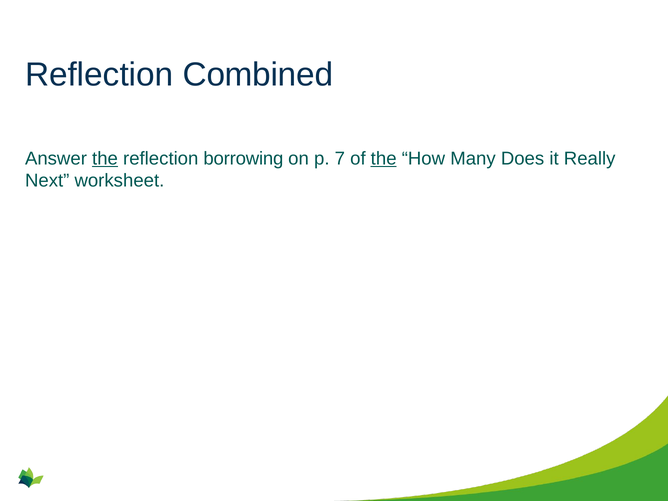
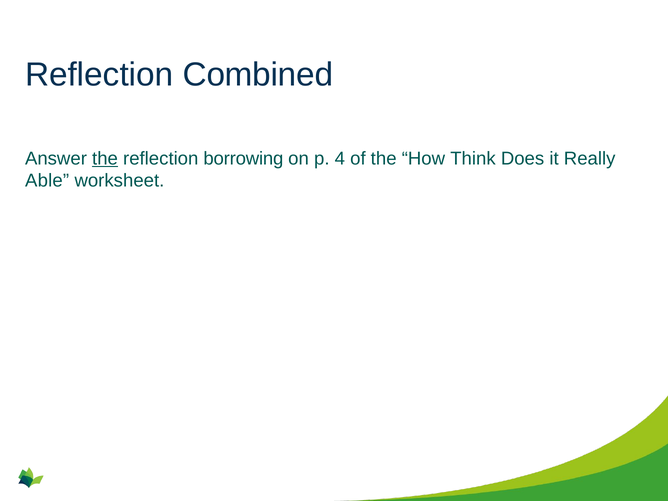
7: 7 -> 4 (340, 158)
the underline: present -> none (384, 158)
Many: Many -> Think (473, 158)
Next: Next -> Able (47, 181)
